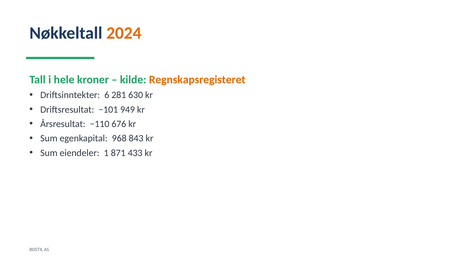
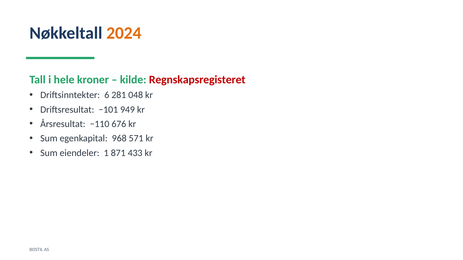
Regnskapsregisteret colour: orange -> red (197, 80)
630: 630 -> 048 (136, 95)
843: 843 -> 571 (136, 139)
